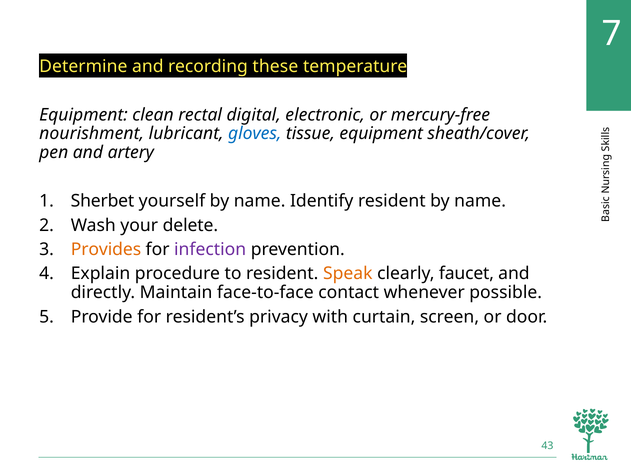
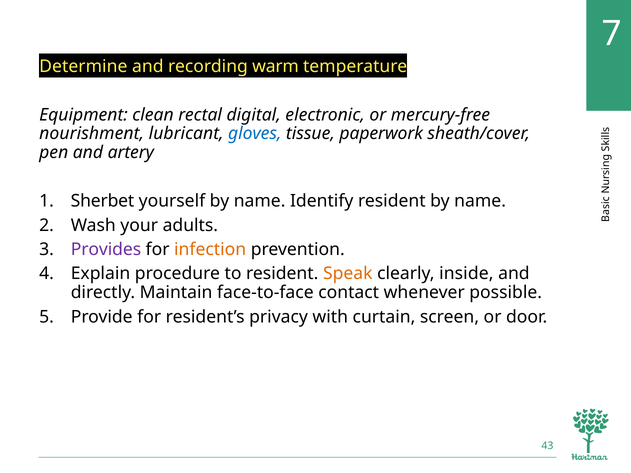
these: these -> warm (276, 66)
tissue equipment: equipment -> paperwork (381, 134)
delete: delete -> adults (190, 225)
Provides colour: orange -> purple (106, 250)
infection colour: purple -> orange (210, 250)
faucet: faucet -> inside (466, 274)
